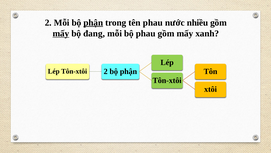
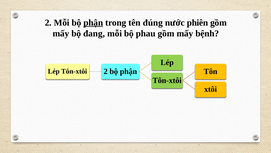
tên phau: phau -> đúng (153, 23)
nhiều: nhiều -> phiên (197, 23)
mấy underline: present -> none (61, 33)
xanh: xanh -> bệnh (207, 33)
